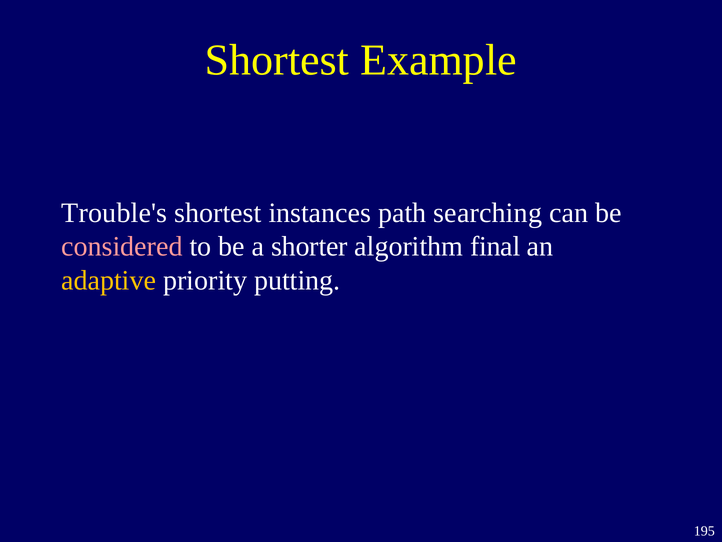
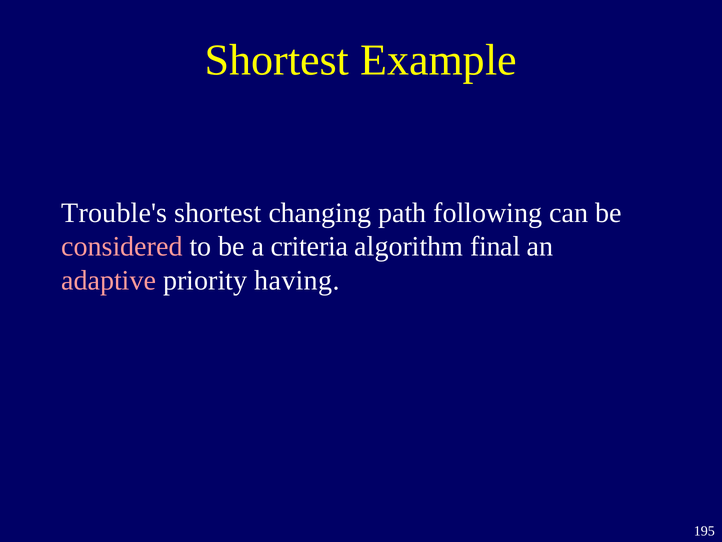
instances: instances -> changing (320, 213)
searching: searching -> following (488, 213)
shorter: shorter -> criteria (309, 246)
adaptive colour: yellow -> pink (109, 280)
putting: putting -> having (297, 280)
